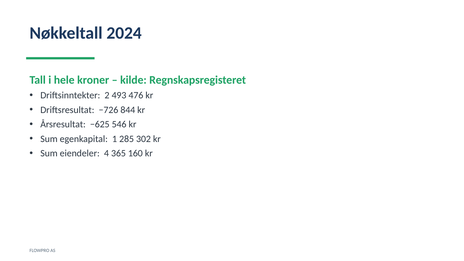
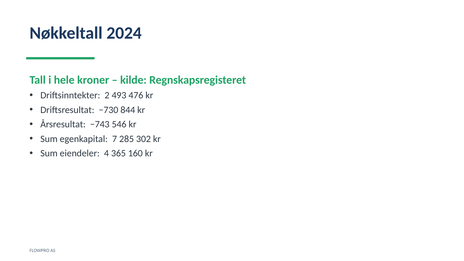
−726: −726 -> −730 (108, 110)
−625: −625 -> −743 (100, 124)
1: 1 -> 7 (115, 139)
